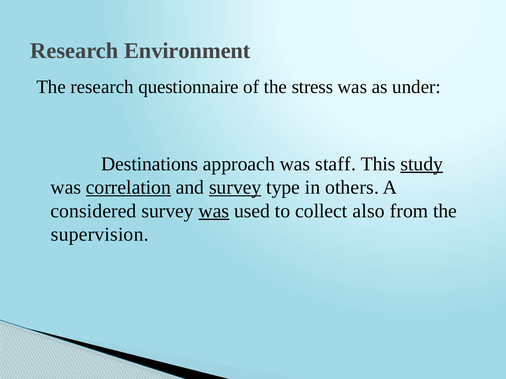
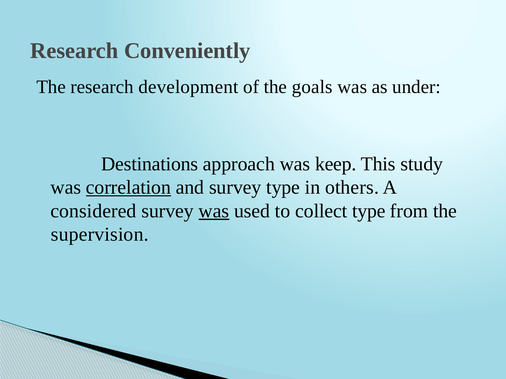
Environment: Environment -> Conveniently (187, 51)
questionnaire: questionnaire -> development (188, 87)
stress: stress -> goals (312, 87)
staff: staff -> keep (336, 164)
study underline: present -> none (422, 164)
survey underline: present -> none (235, 188)
collect also: also -> type (369, 211)
